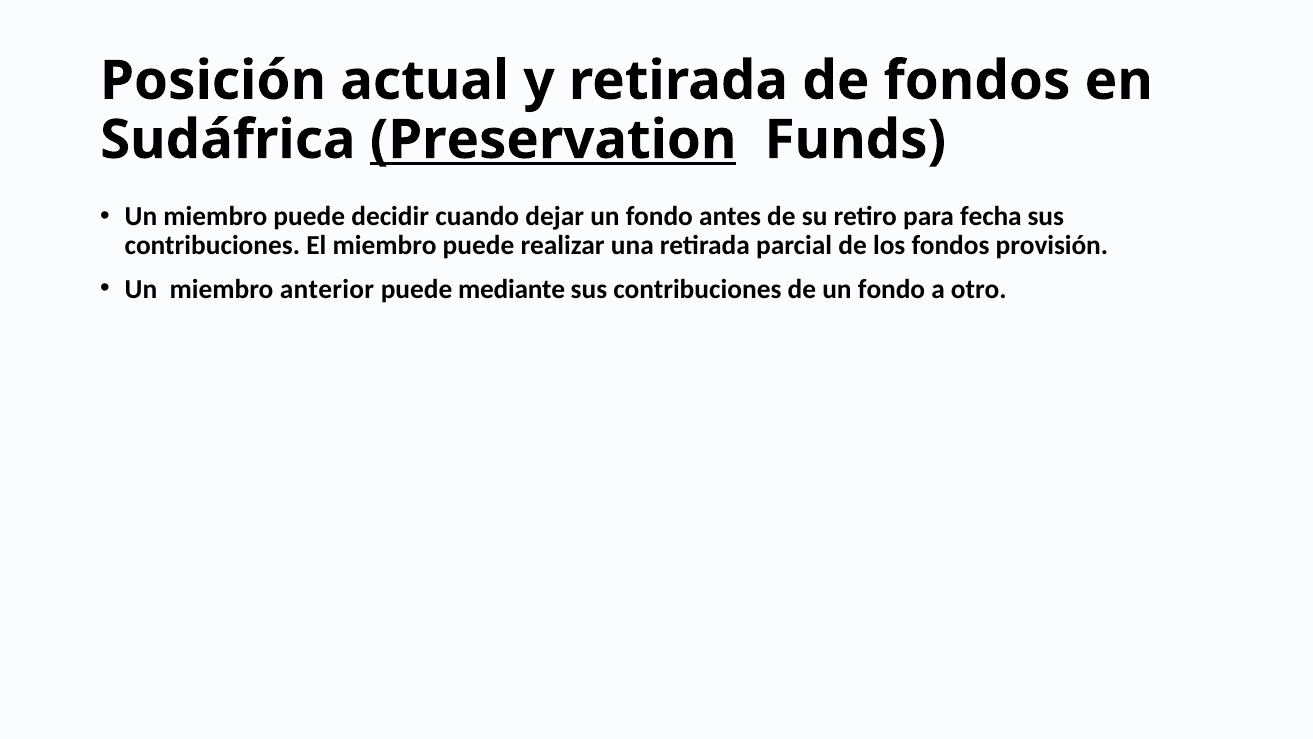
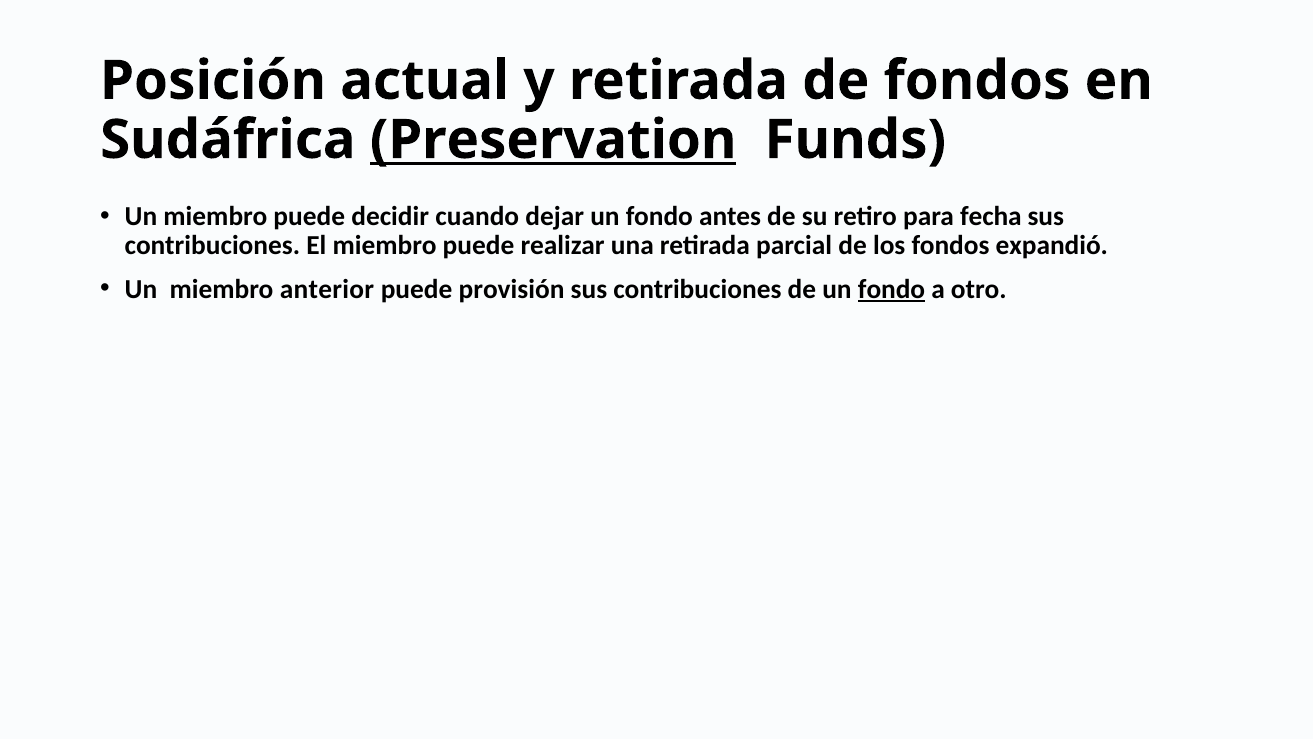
provisión: provisión -> expandió (1052, 246)
mediante: mediante -> provisión (512, 289)
fondo underline: none -> present (892, 289)
